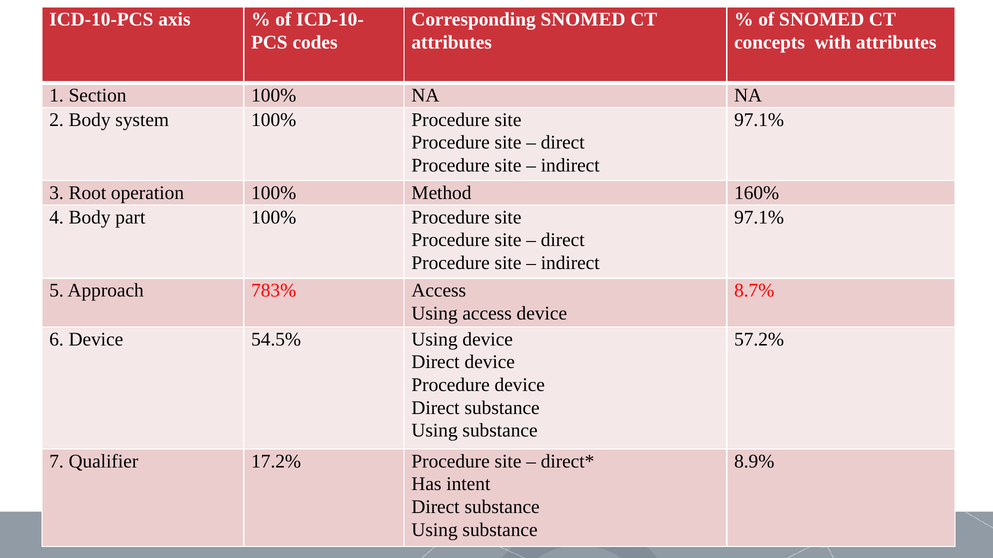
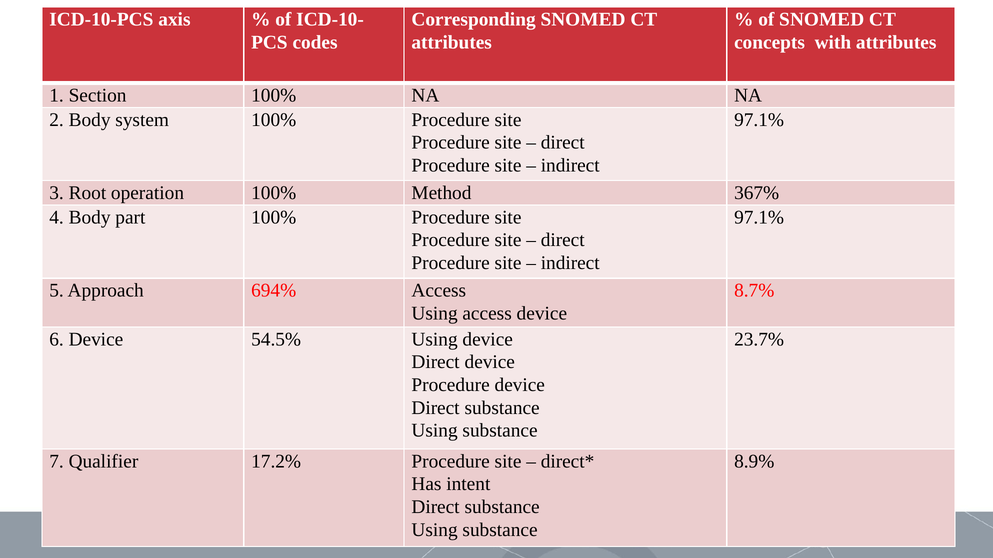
160%: 160% -> 367% (757, 193)
783%: 783% -> 694% (274, 291)
57.2%: 57.2% -> 23.7% (759, 340)
